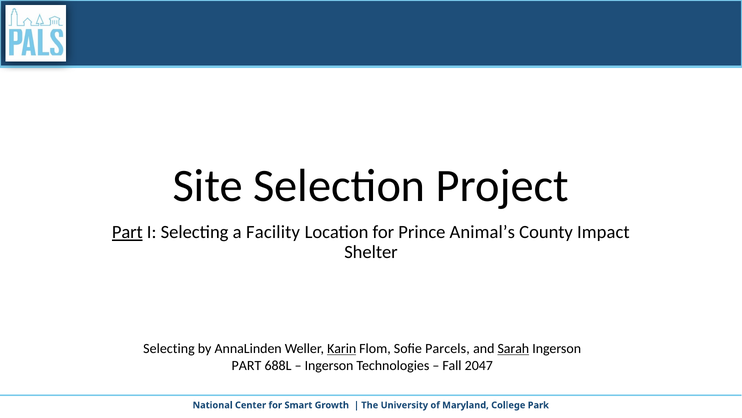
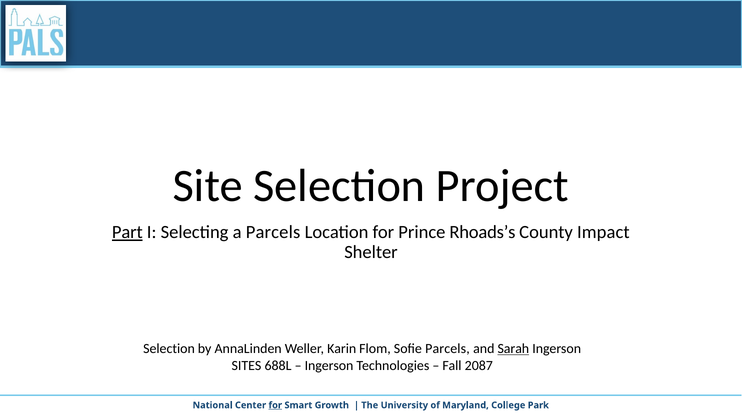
a Facility: Facility -> Parcels (273, 232)
Animal’s: Animal’s -> Rhoads’s (482, 232)
Selecting: Selecting -> Selection (169, 348)
Karin underline: present -> none (342, 348)
PART: PART -> SITES (246, 365)
2047: 2047 -> 2087 (479, 365)
for underline: none -> present (275, 405)
